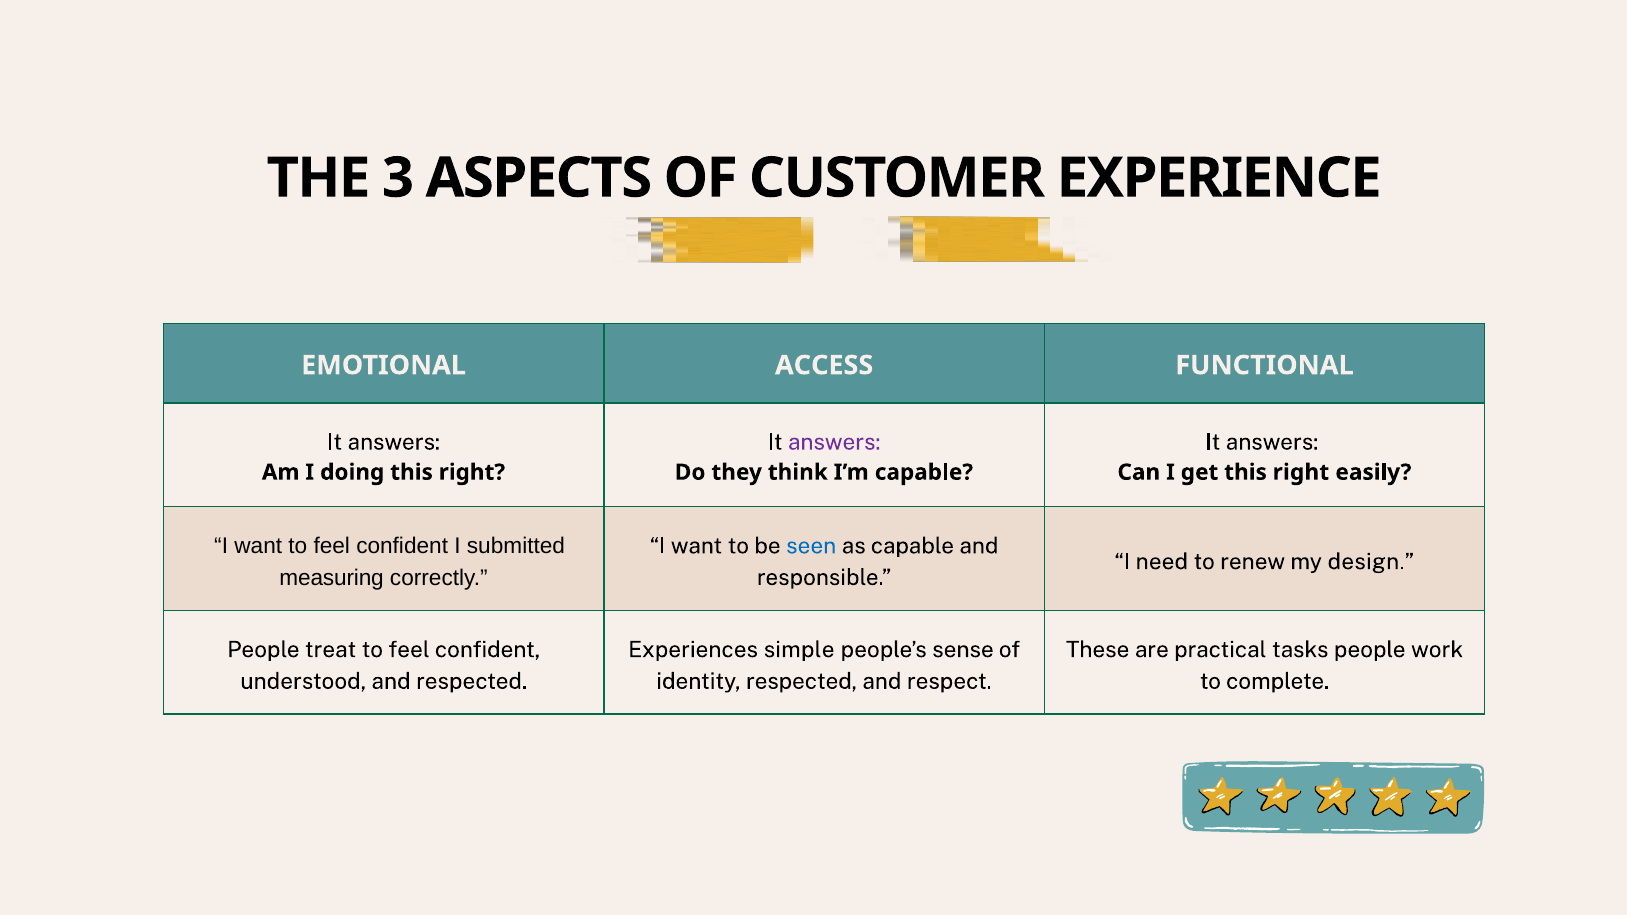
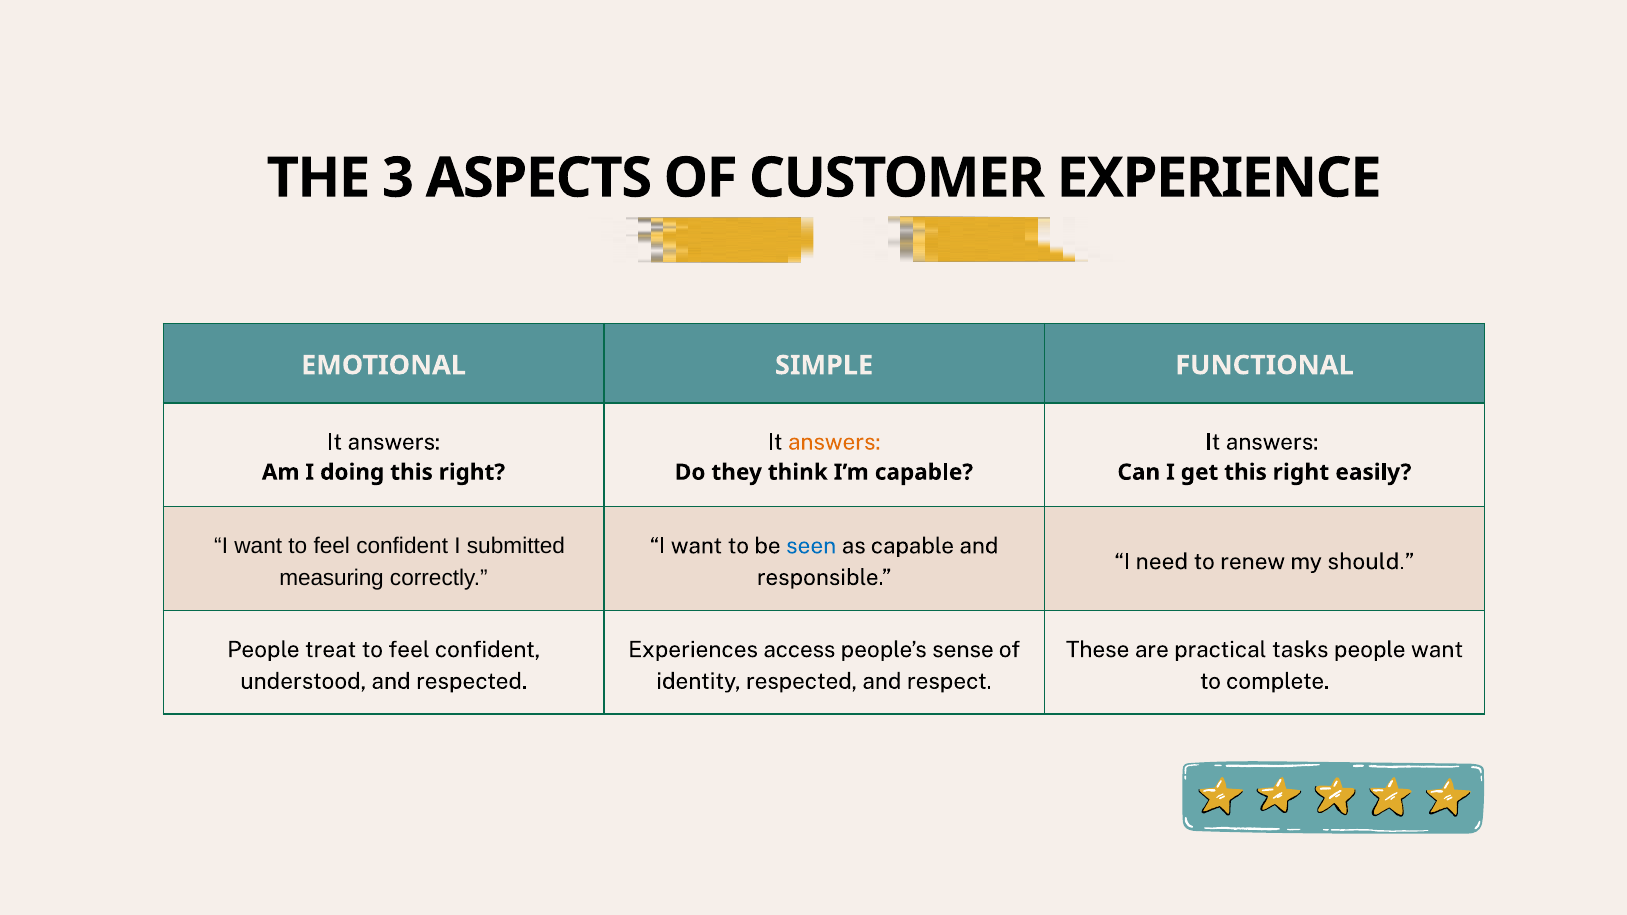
ACCESS: ACCESS -> SIMPLE (824, 365)
answers colour: purple -> orange (834, 442)
design: design -> should (1371, 562)
simple: simple -> access (799, 650)
people work: work -> want (1437, 650)
